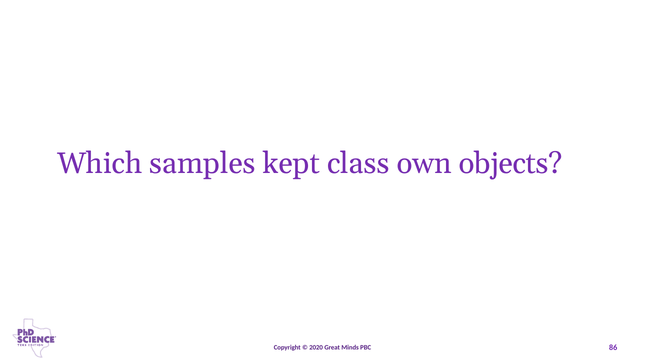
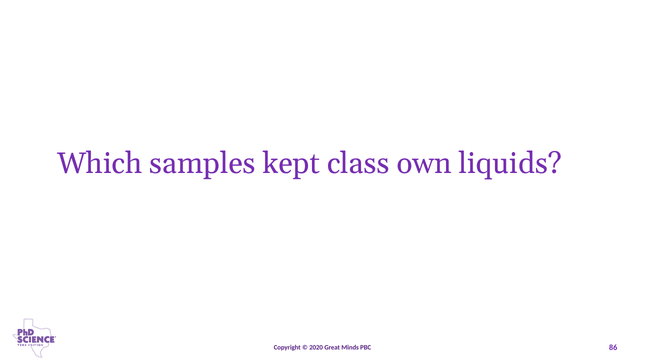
objects: objects -> liquids (510, 164)
